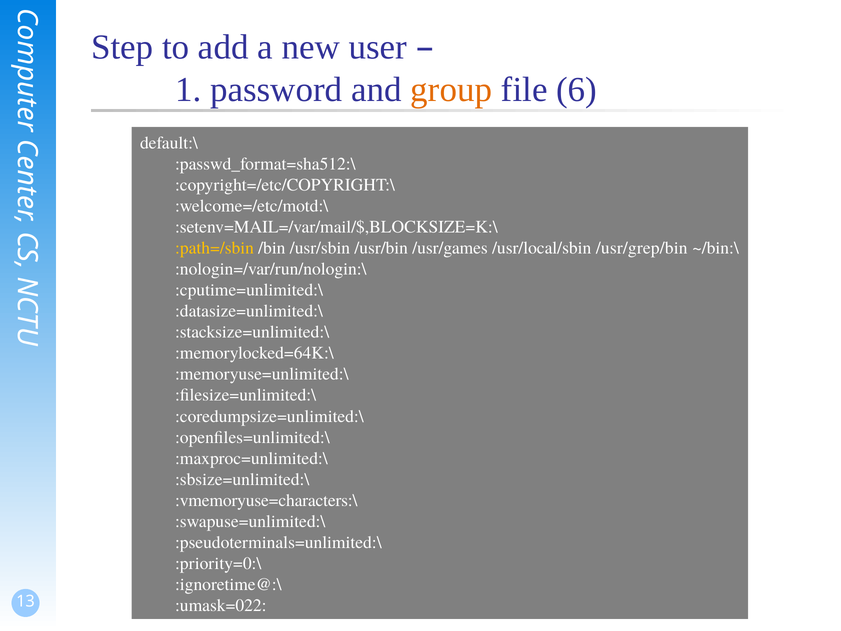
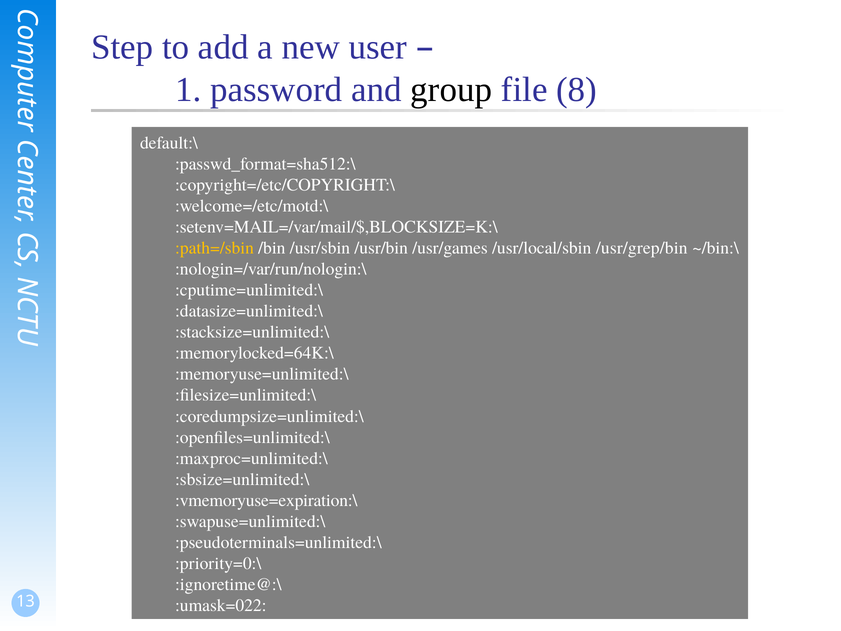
group colour: orange -> black (451, 89)
6: 6 -> 8 (577, 89)
:vmemoryuse=characters:\: :vmemoryuse=characters:\ -> :vmemoryuse=expiration:\ (266, 500)
